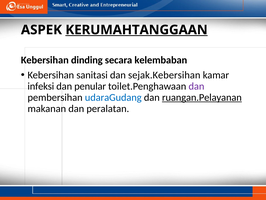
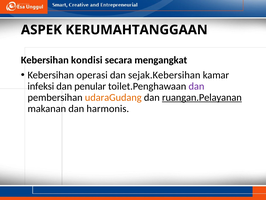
KERUMAHTANGGAAN underline: present -> none (137, 30)
dinding: dinding -> kondisi (87, 60)
kelembaban: kelembaban -> mengangkat (161, 60)
sanitasi: sanitasi -> operasi (92, 75)
udaraGudang colour: blue -> orange (113, 97)
peralatan: peralatan -> harmonis (108, 108)
